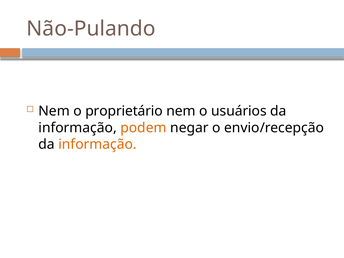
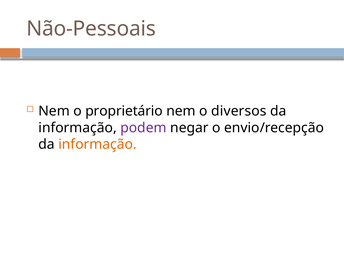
Não-Pulando: Não-Pulando -> Não-Pessoais (91, 29)
usuários: usuários -> diversos (239, 111)
podem colour: orange -> purple (143, 128)
